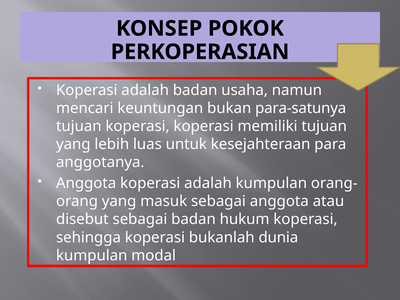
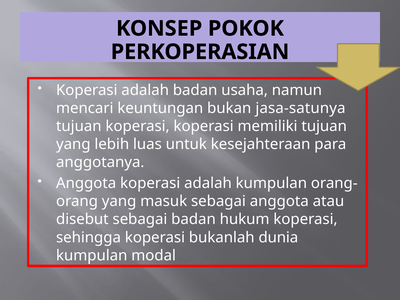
para-satunya: para-satunya -> jasa-satunya (301, 108)
